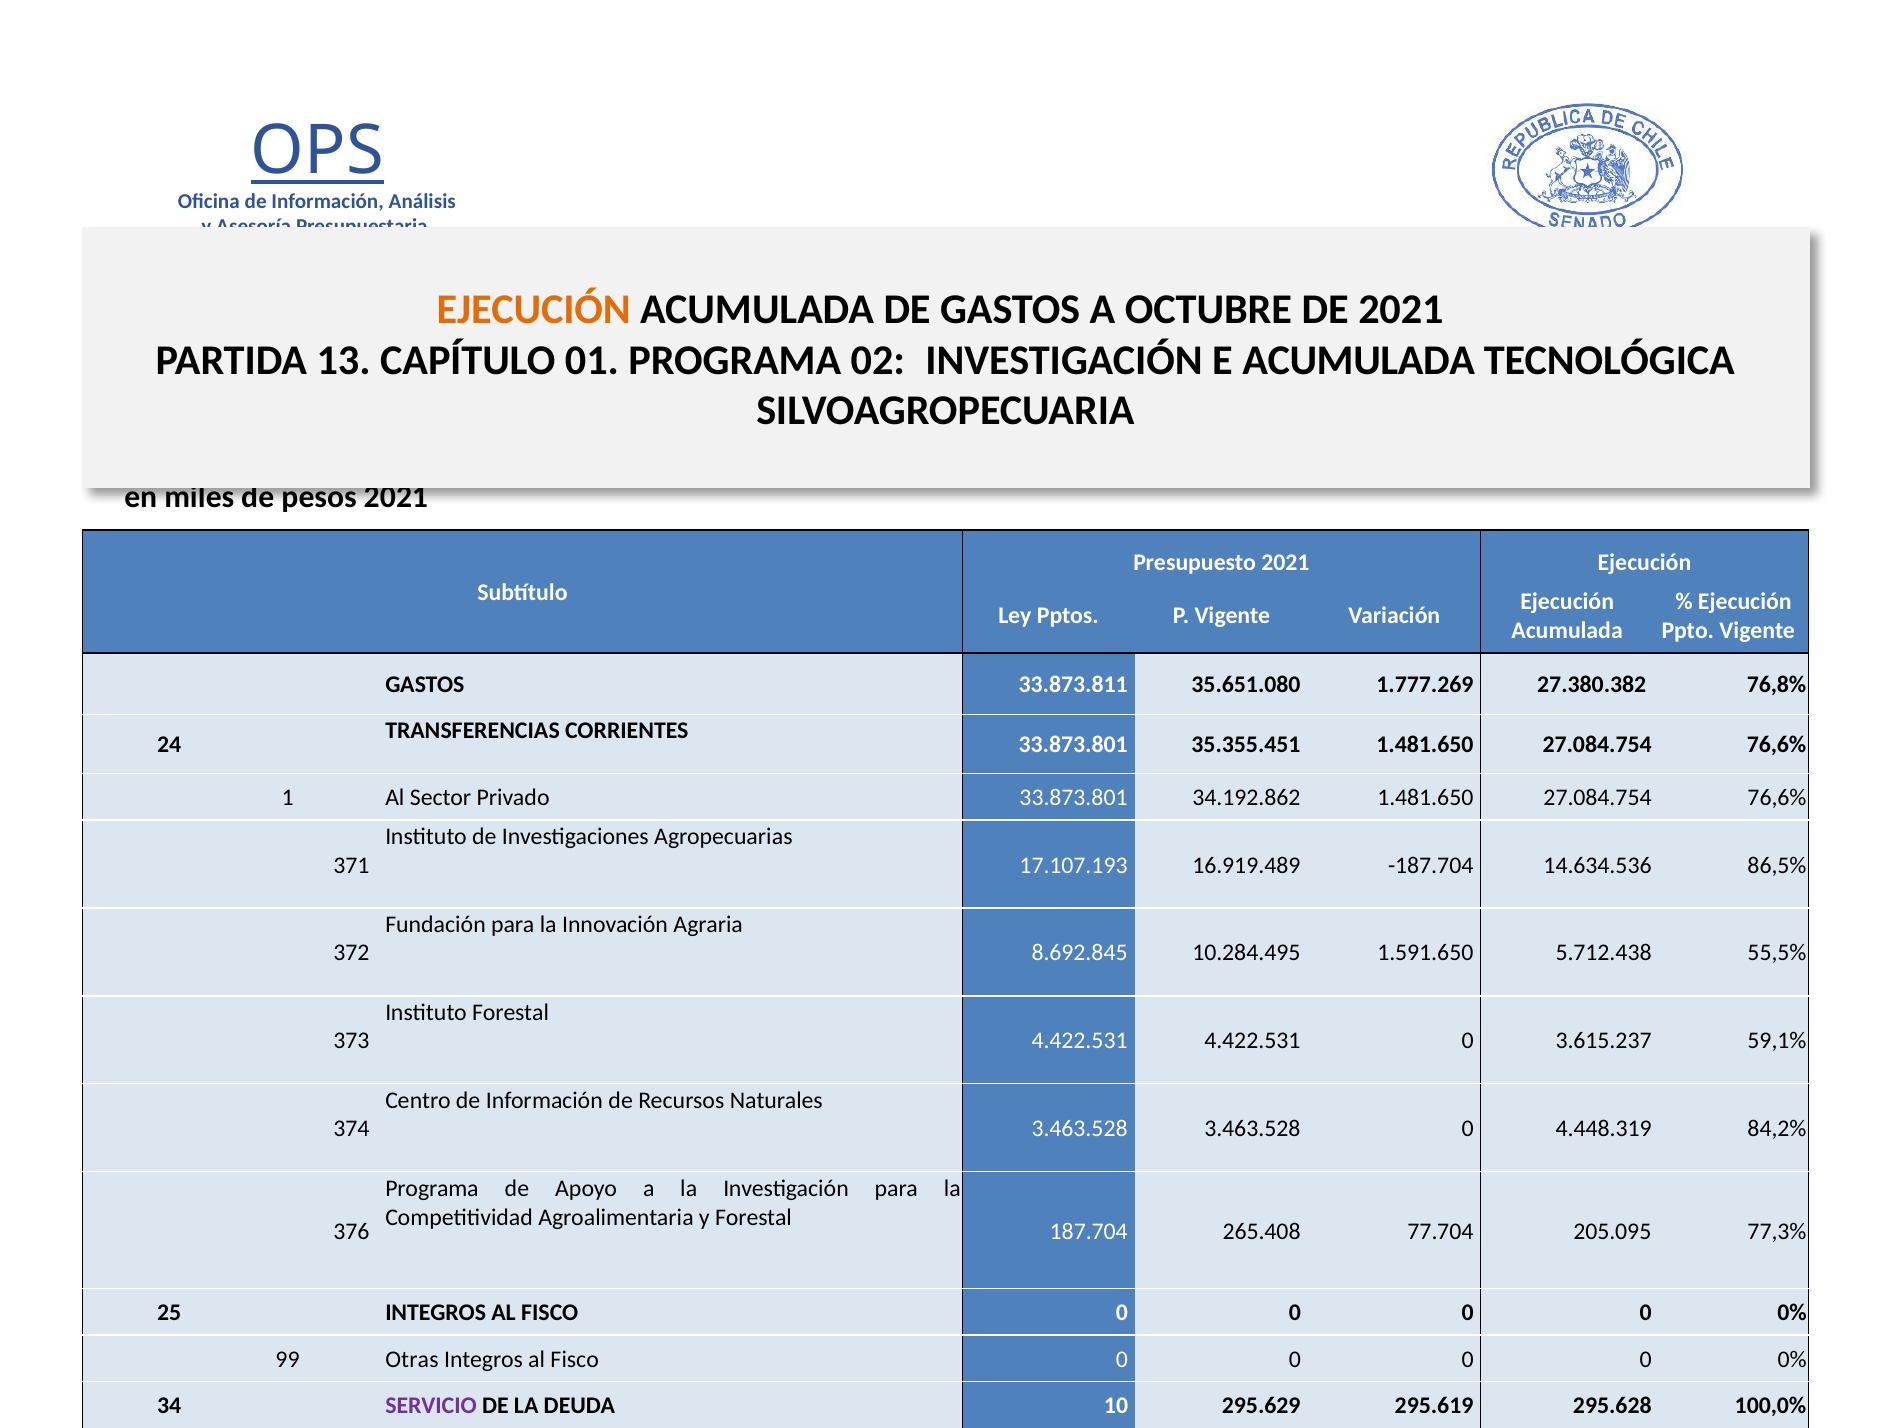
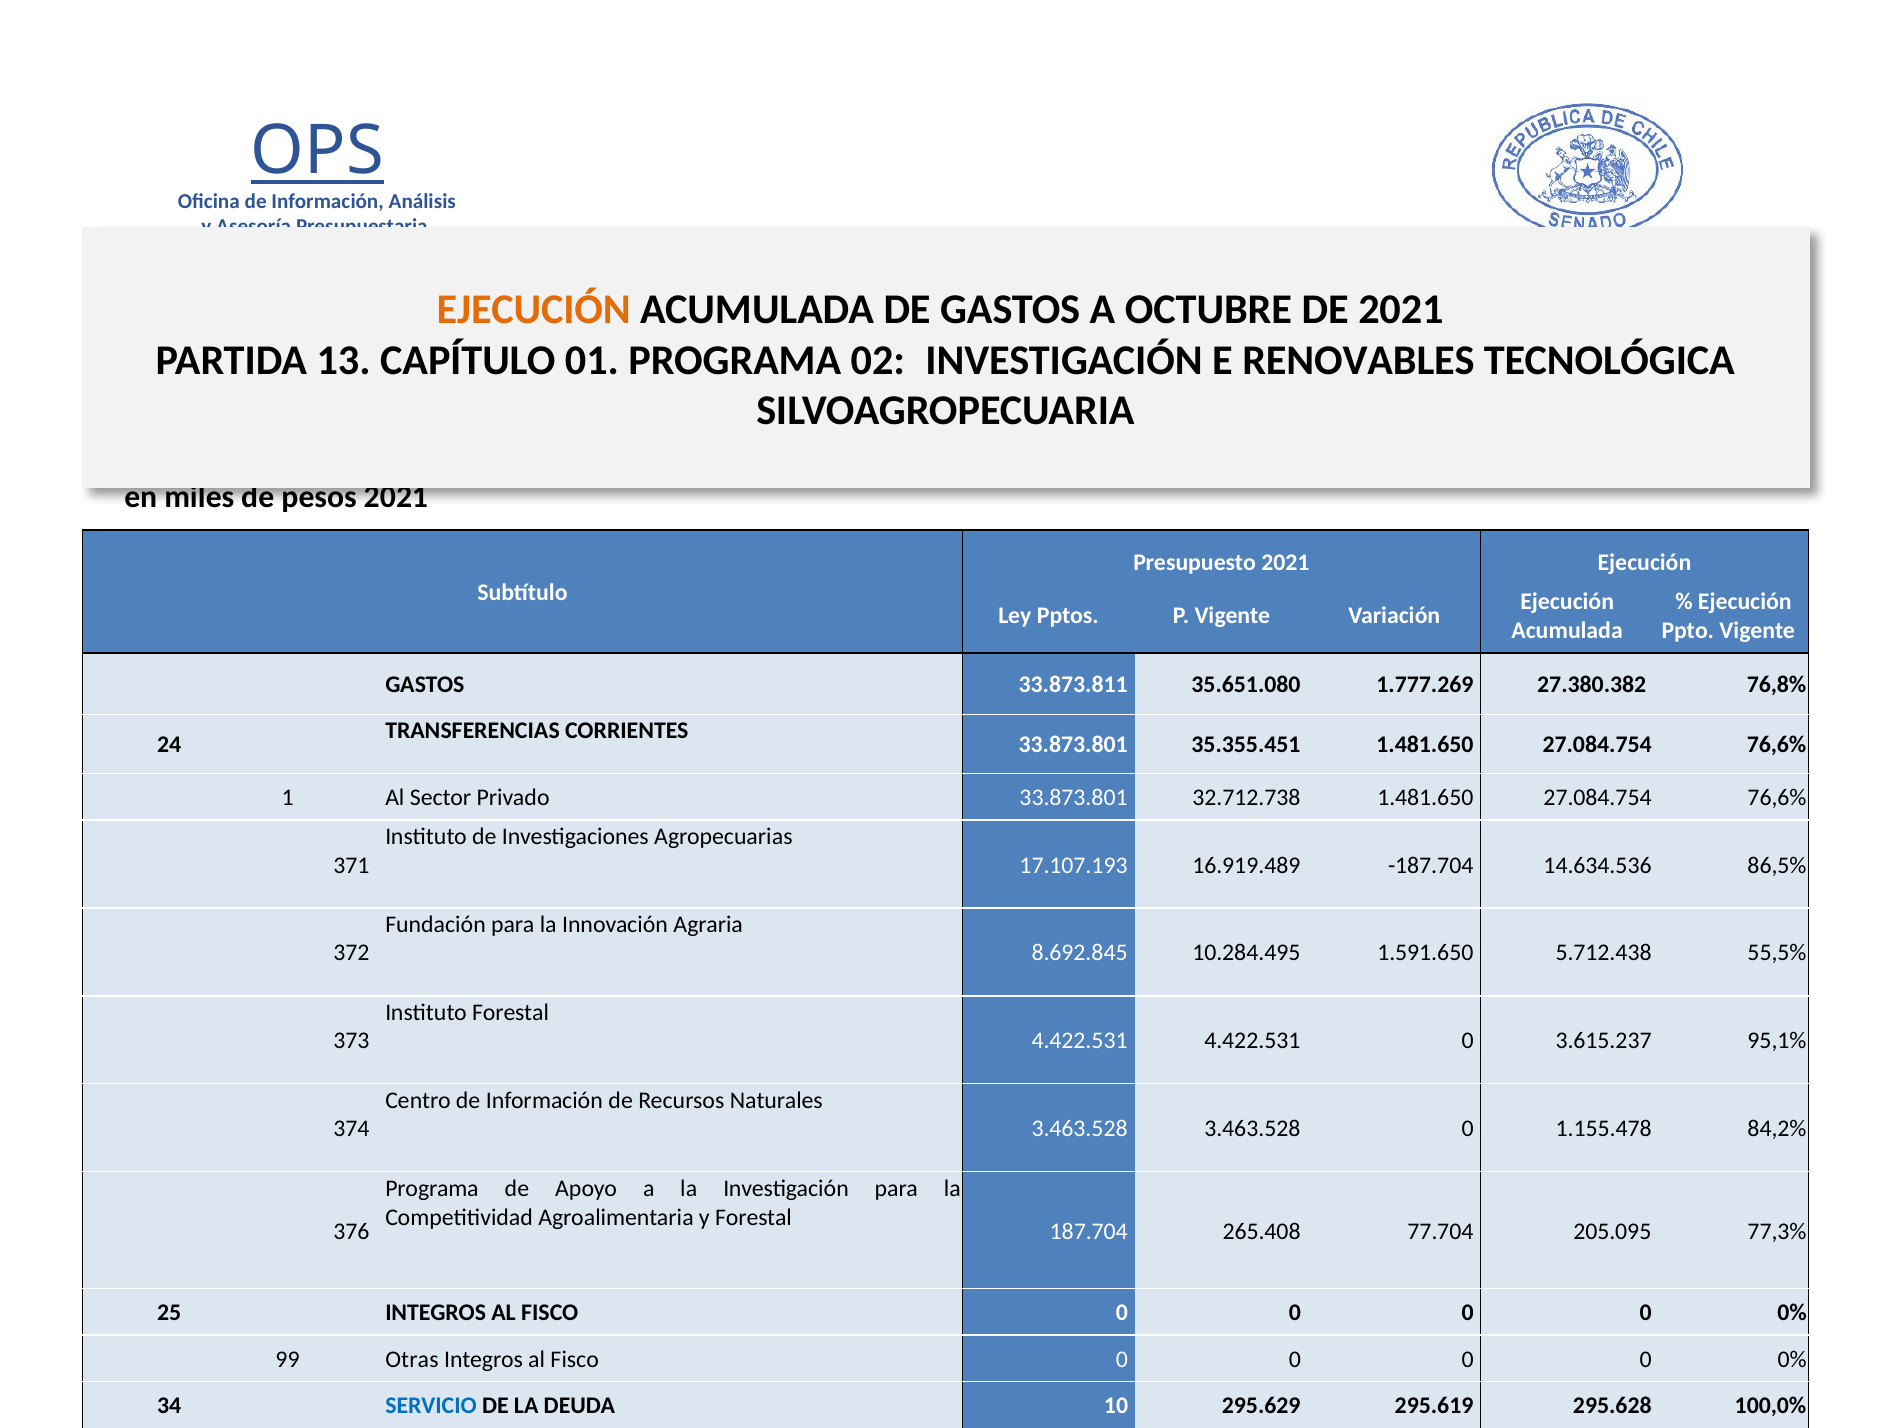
E ACUMULADA: ACUMULADA -> RENOVABLES (1358, 360)
34.192.862: 34.192.862 -> 32.712.738 (1246, 798)
59,1%: 59,1% -> 95,1% (1777, 1041)
4.448.319: 4.448.319 -> 1.155.478 (1604, 1129)
SERVICIO colour: purple -> blue (431, 1406)
